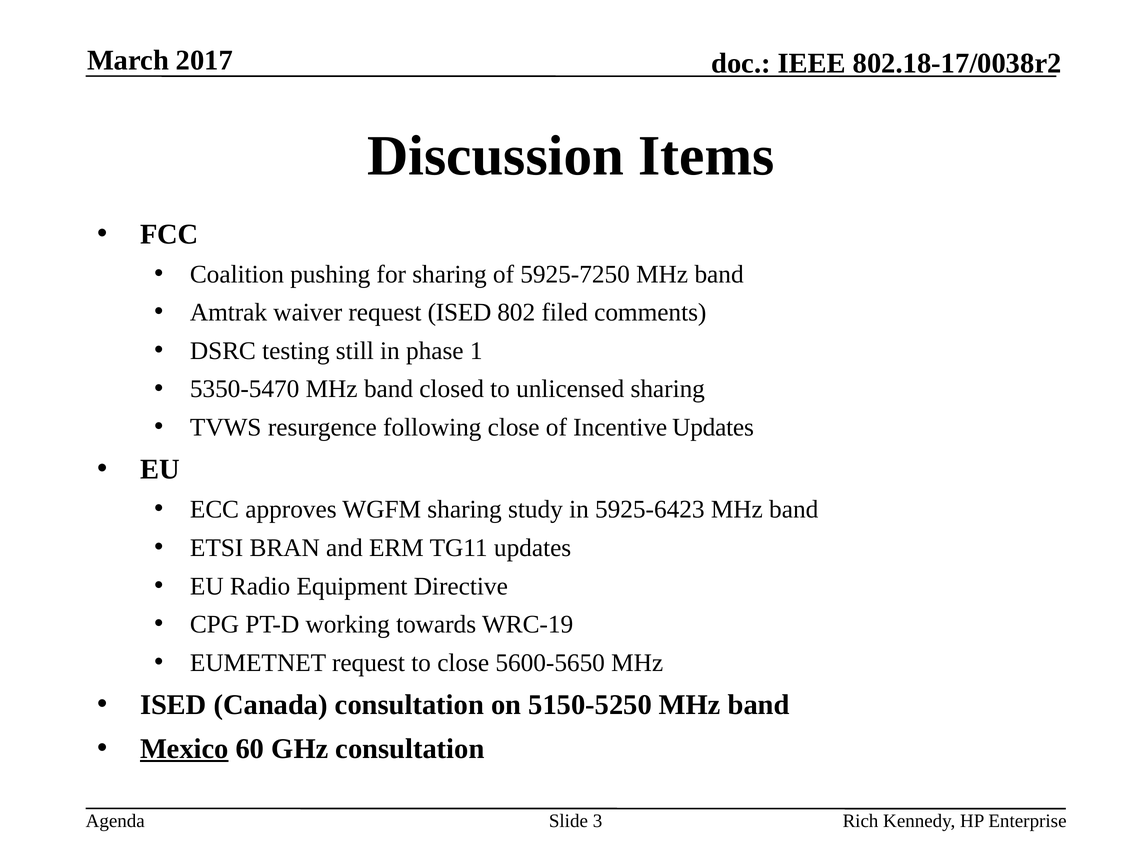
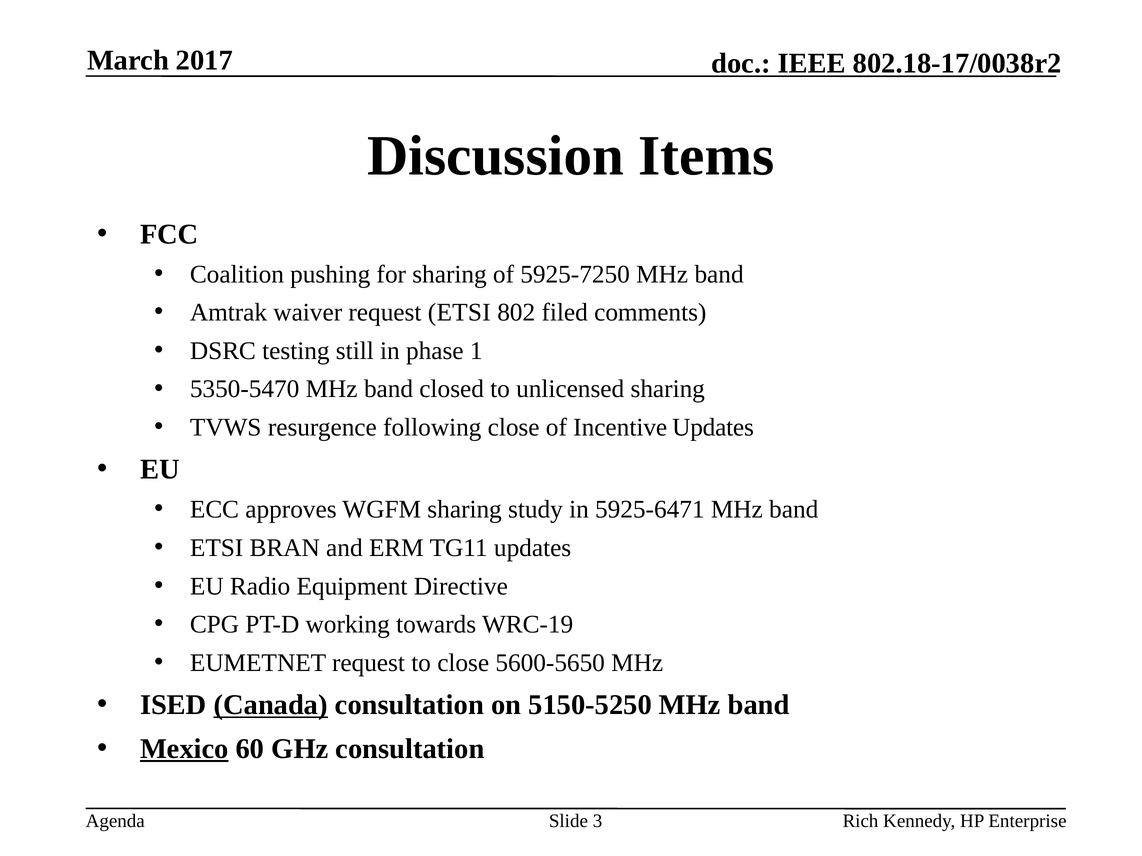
request ISED: ISED -> ETSI (459, 313)
5925-6423: 5925-6423 -> 5925-6471 (650, 510)
Canada underline: none -> present (271, 705)
